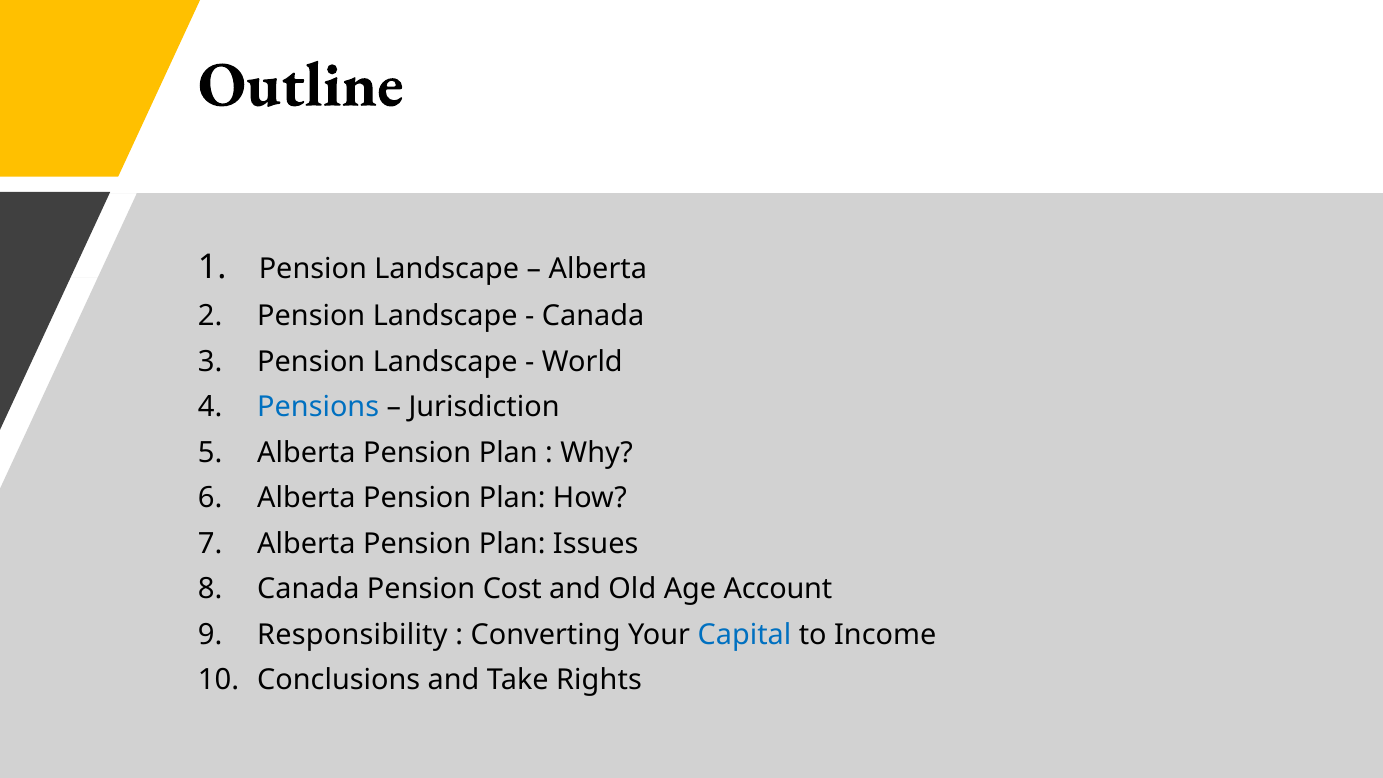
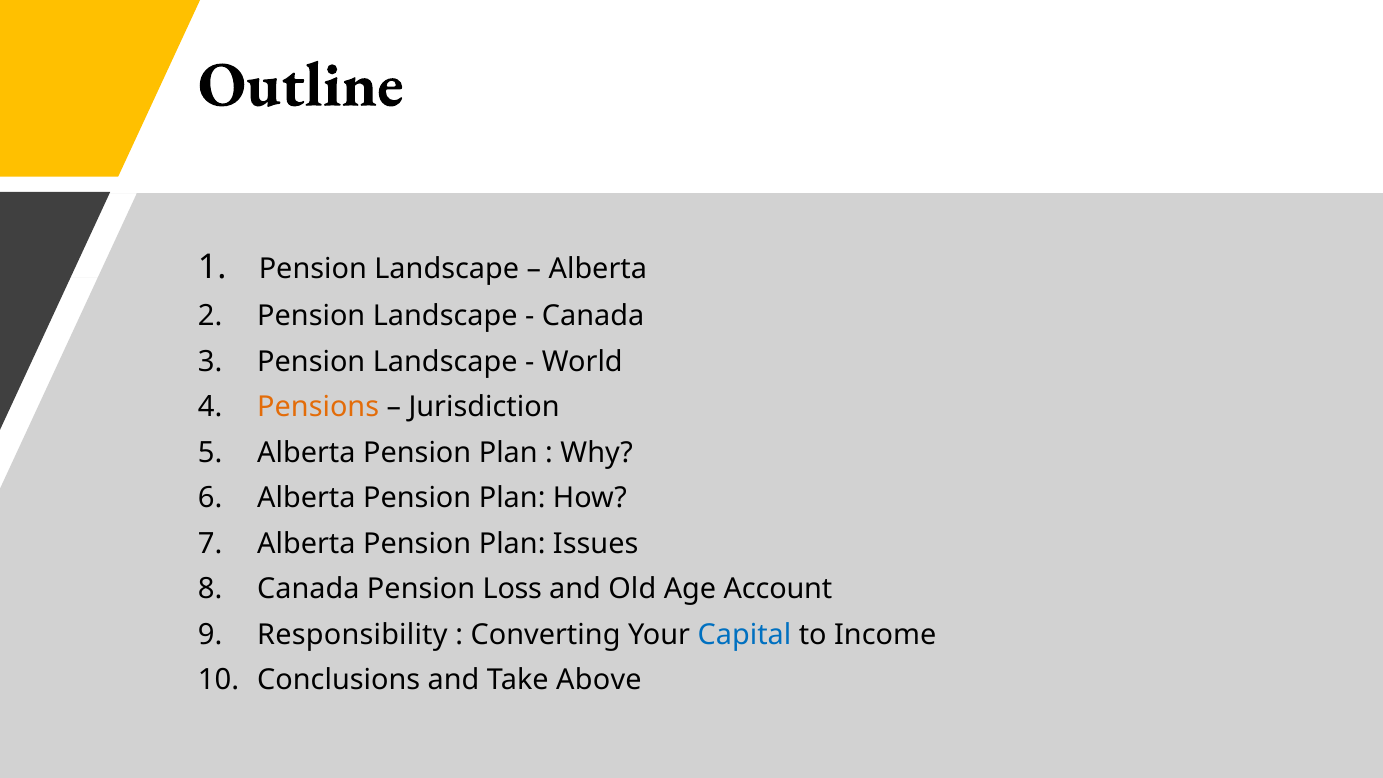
Pensions colour: blue -> orange (318, 407)
Cost: Cost -> Loss (512, 589)
Rights: Rights -> Above (599, 680)
